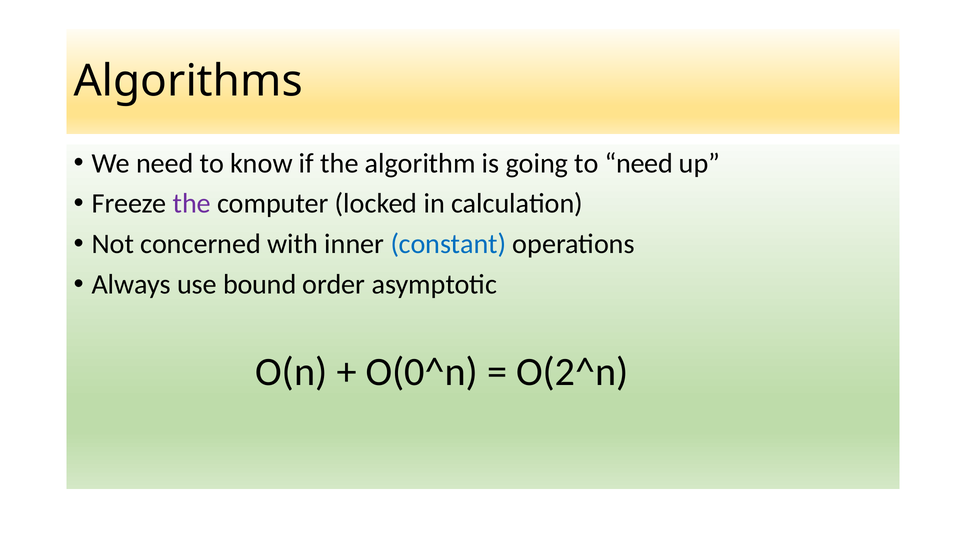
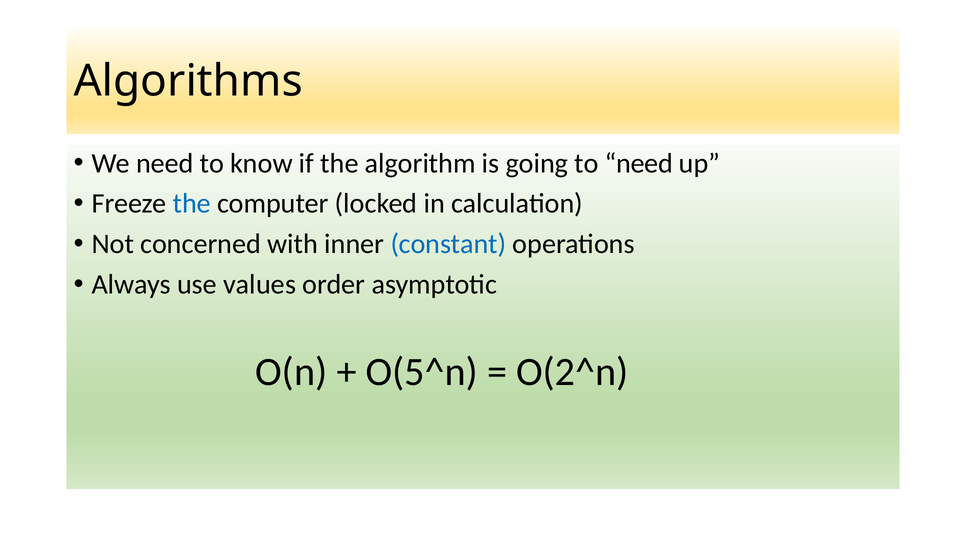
the colour: purple -> blue (192, 204)
bound: bound -> values (260, 285)
O(0^n: O(0^n -> O(5^n (422, 372)
